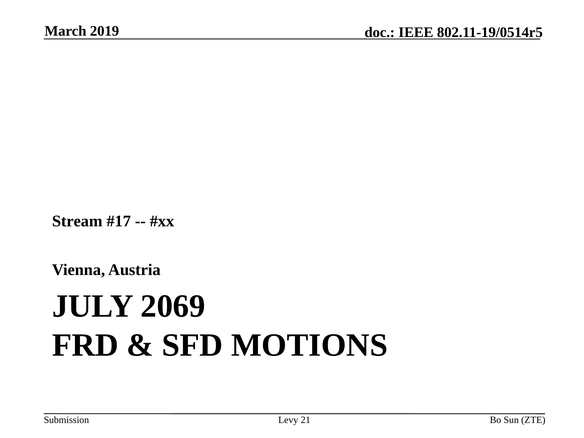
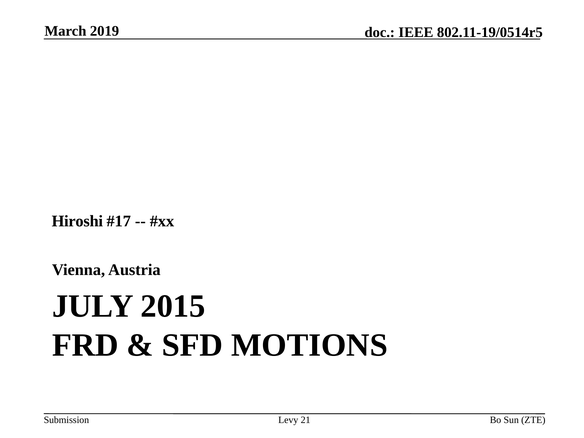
Stream: Stream -> Hiroshi (77, 221)
2069: 2069 -> 2015 (173, 306)
